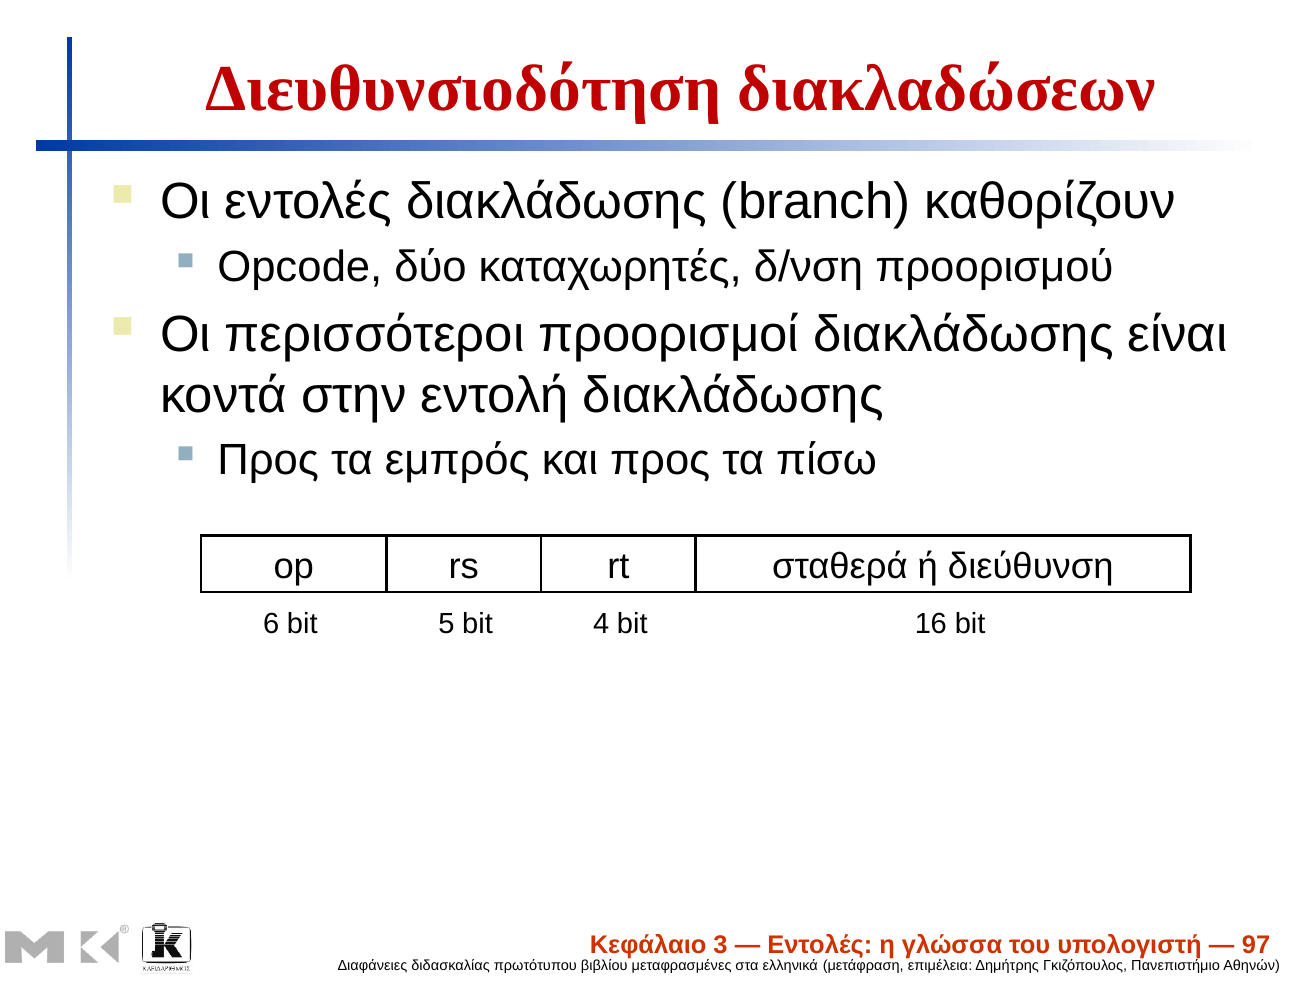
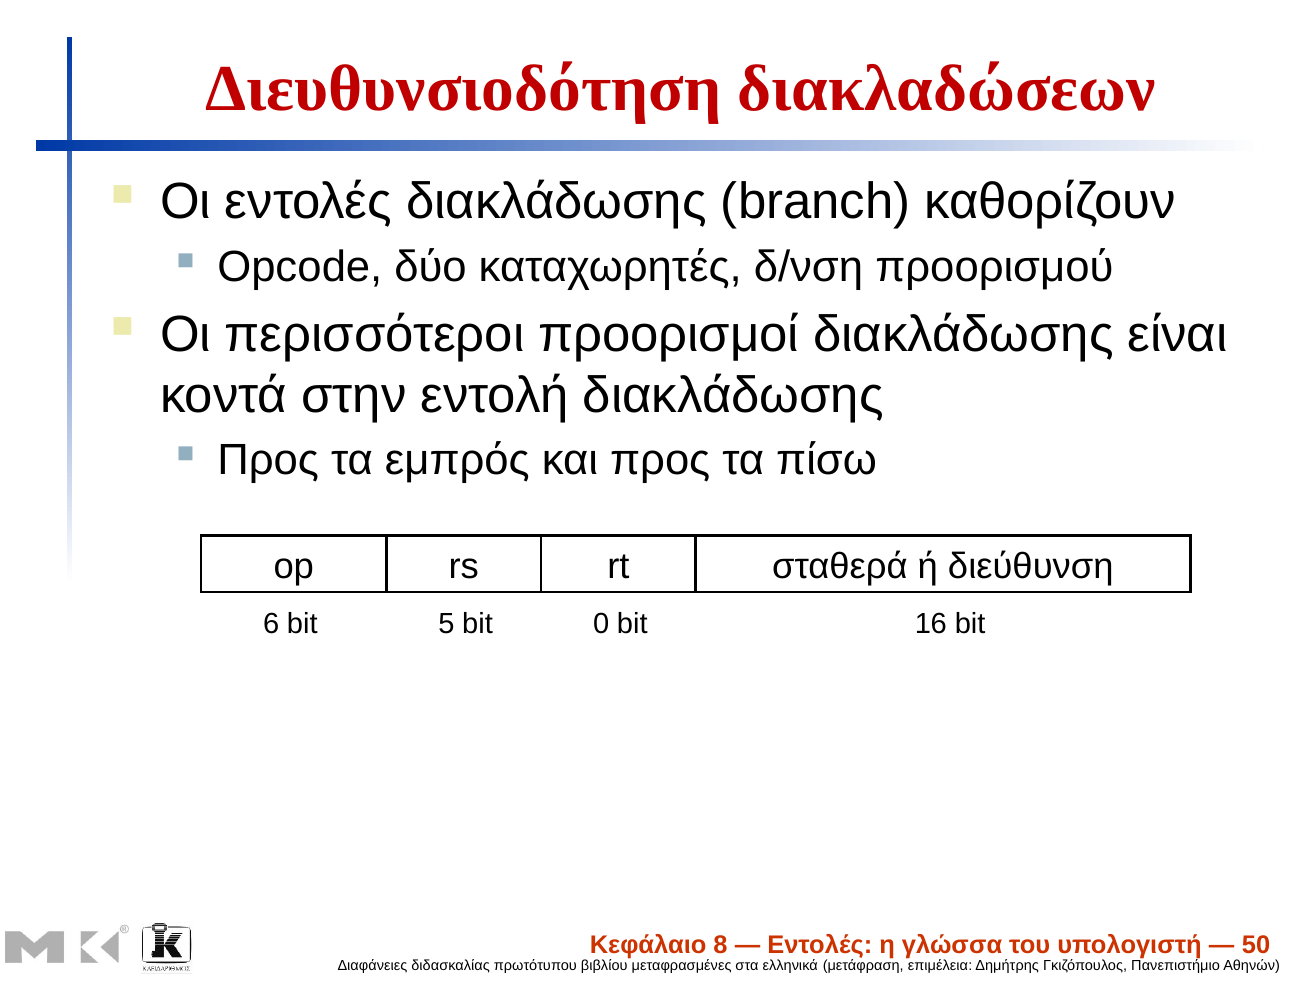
4: 4 -> 0 (601, 624)
3: 3 -> 8 (721, 945)
97: 97 -> 50 (1256, 945)
